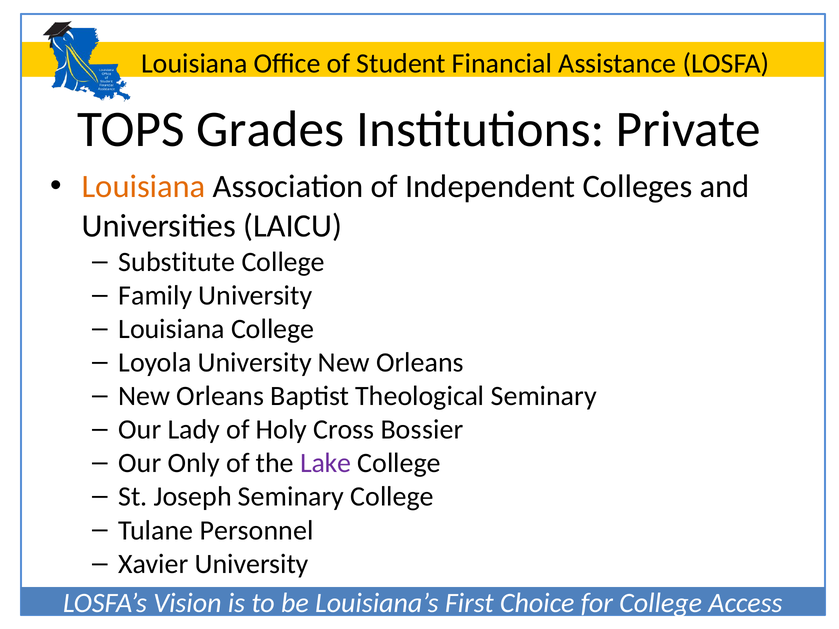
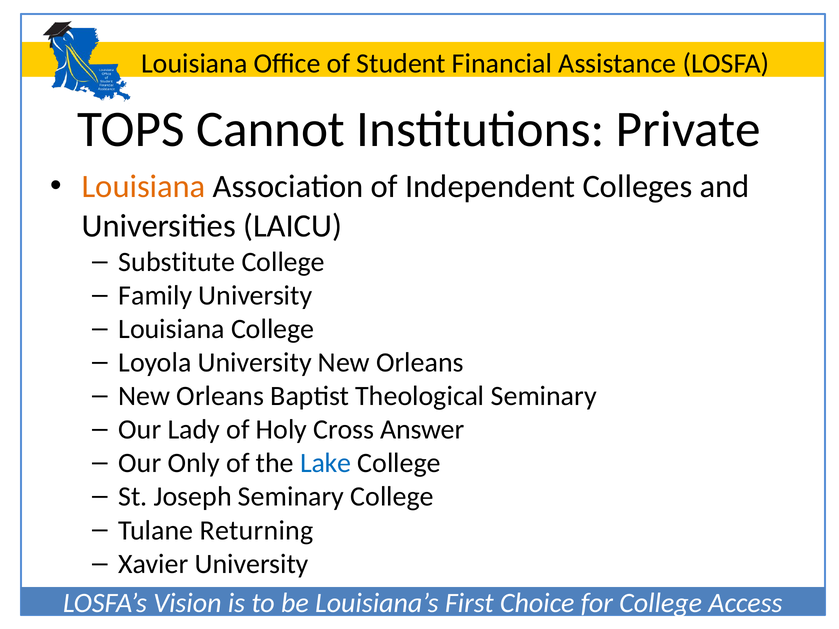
Grades: Grades -> Cannot (271, 129)
Bossier: Bossier -> Answer (422, 430)
Lake colour: purple -> blue (326, 463)
Personnel: Personnel -> Returning (256, 531)
